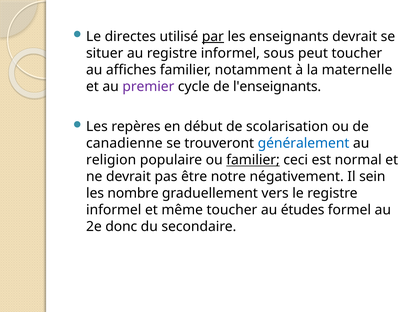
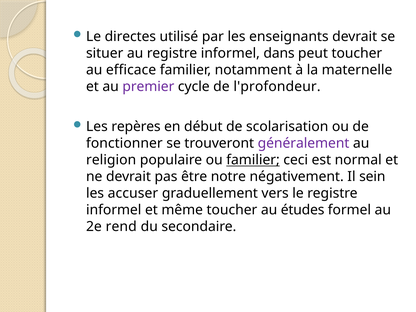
par underline: present -> none (213, 37)
sous: sous -> dans (279, 53)
affiches: affiches -> efficace (131, 70)
l'enseignants: l'enseignants -> l'profondeur (277, 86)
canadienne: canadienne -> fonctionner (124, 143)
généralement colour: blue -> purple (304, 143)
nombre: nombre -> accuser (133, 193)
donc: donc -> rend (121, 227)
